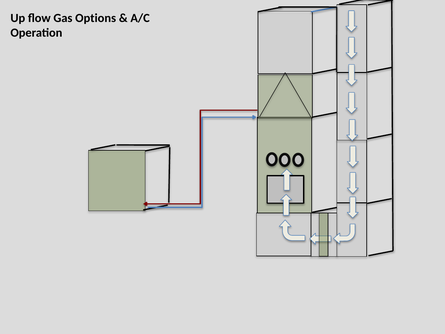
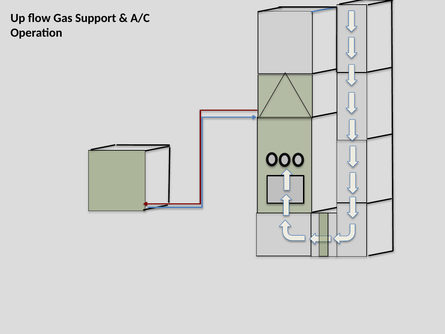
Options: Options -> Support (96, 18)
